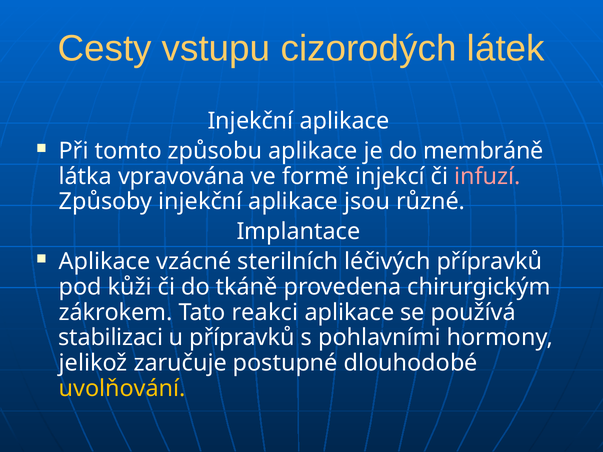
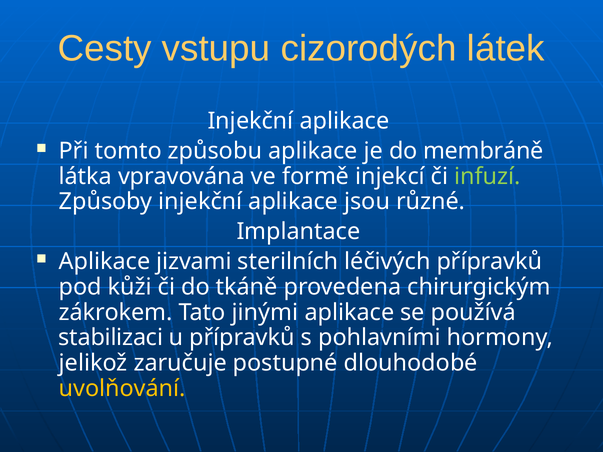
infuzí colour: pink -> light green (487, 176)
vzácné: vzácné -> jizvami (194, 262)
reakci: reakci -> jinými (265, 312)
